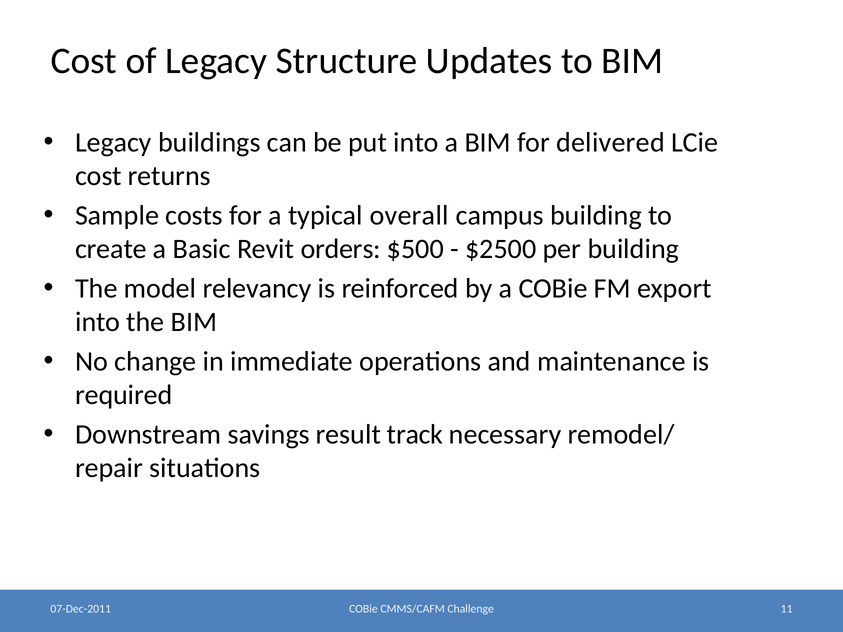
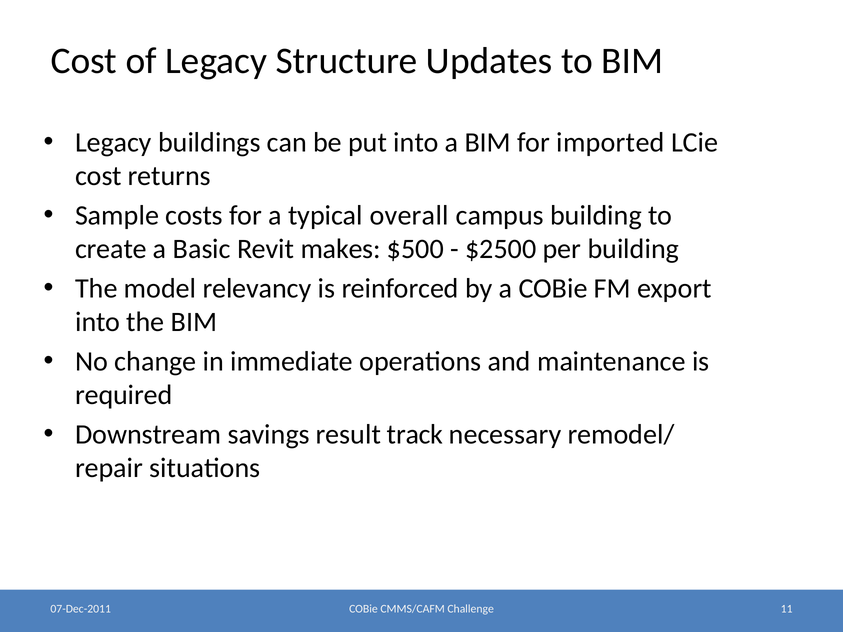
delivered: delivered -> imported (610, 142)
orders: orders -> makes (341, 249)
